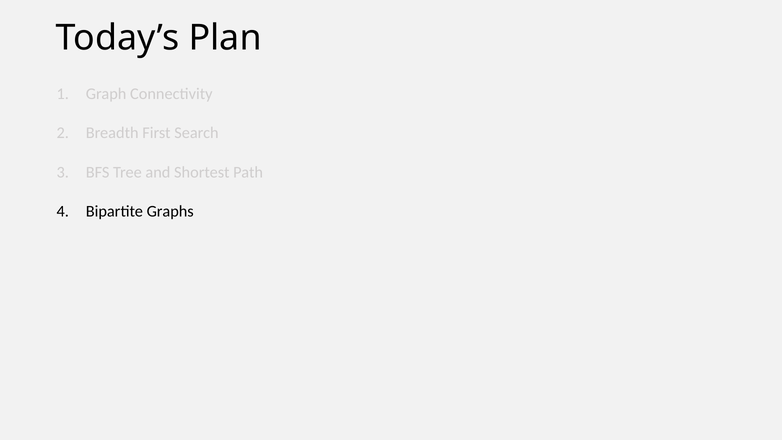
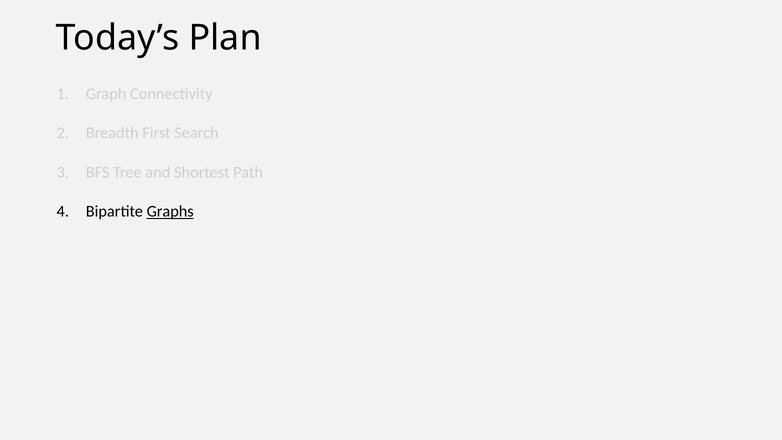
Graphs underline: none -> present (170, 211)
